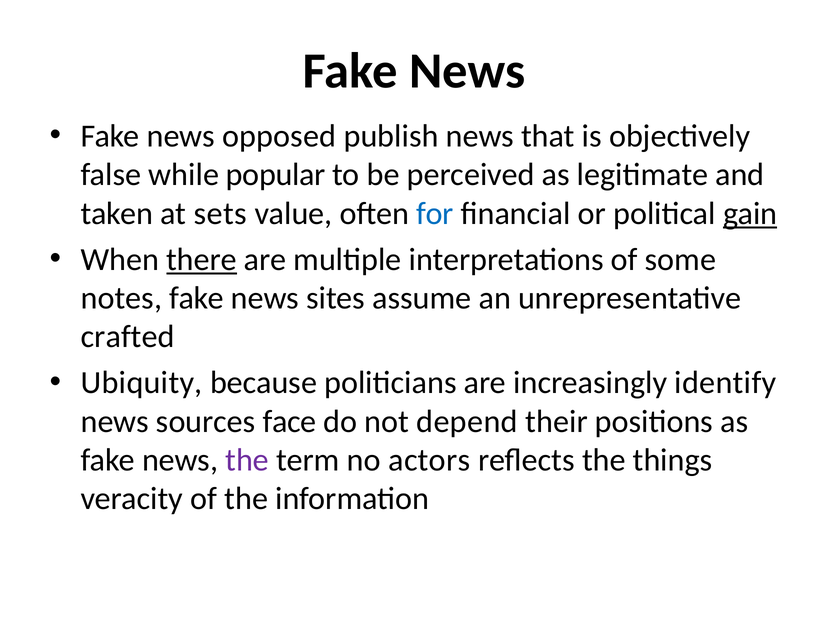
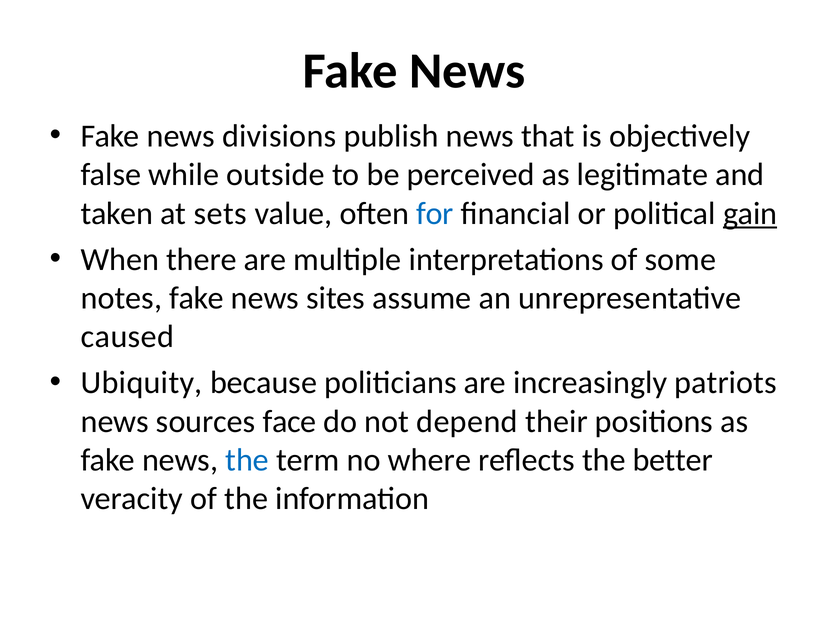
opposed: opposed -> divisions (279, 136)
popular: popular -> outside (275, 175)
there underline: present -> none (202, 259)
crafted: crafted -> caused (128, 337)
identify: identify -> patriots (726, 383)
the colour: purple -> blue (247, 460)
actors: actors -> where (429, 460)
things: things -> better (673, 460)
